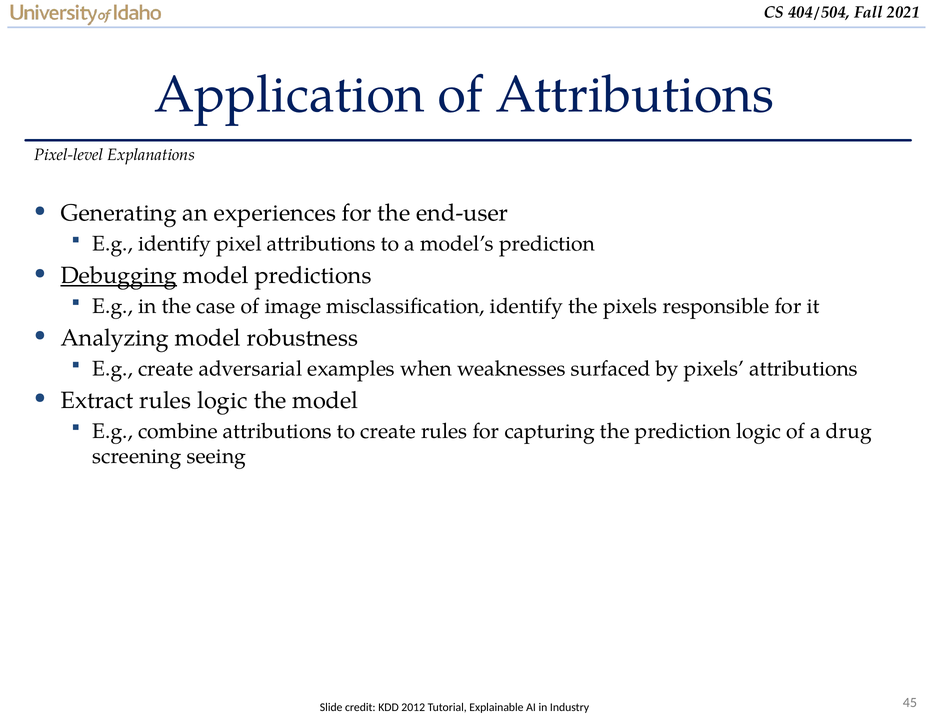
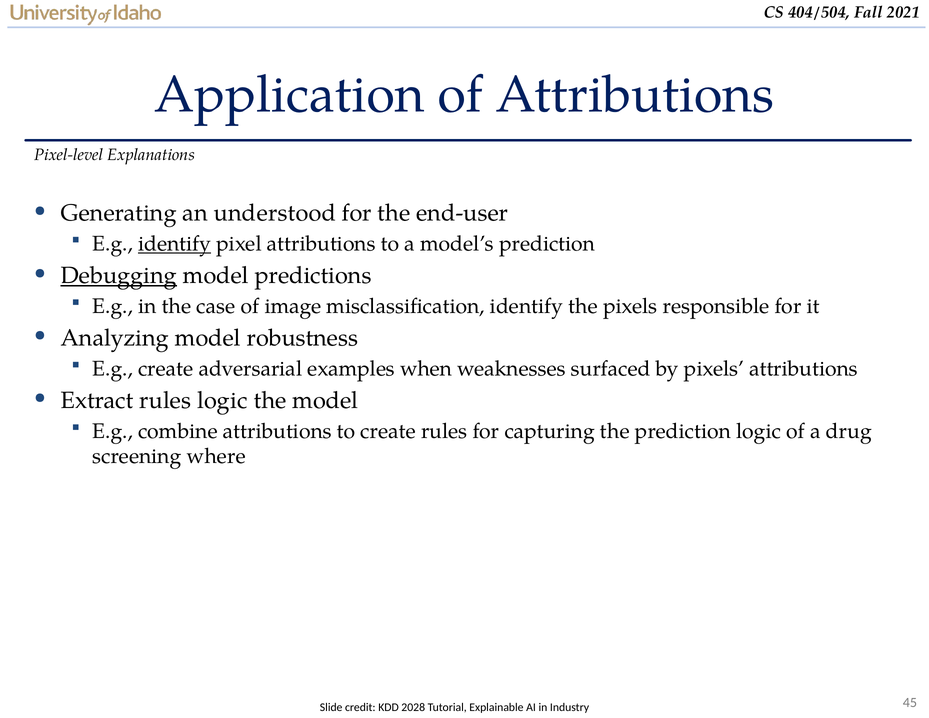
experiences: experiences -> understood (275, 213)
identify underline: none -> present (175, 244)
seeing: seeing -> where (216, 456)
2012: 2012 -> 2028 (413, 707)
